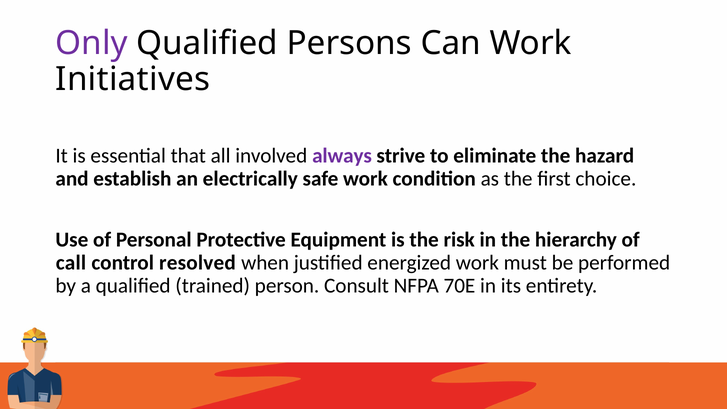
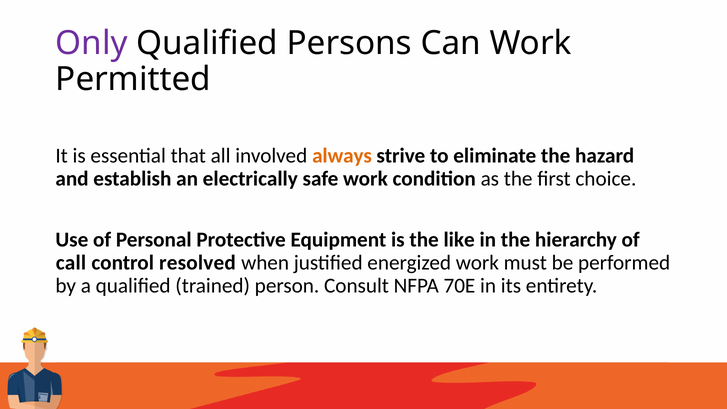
Initiatives: Initiatives -> Permitted (133, 79)
always colour: purple -> orange (342, 156)
risk: risk -> like (459, 240)
